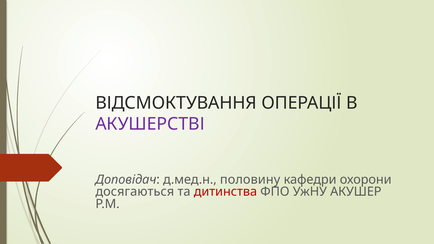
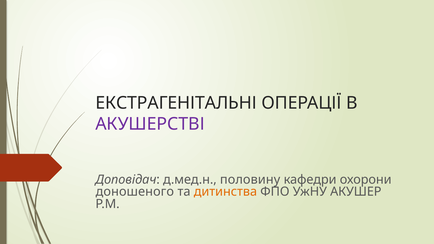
ВІДСМОКТУВАННЯ: ВІДСМОКТУВАННЯ -> ЕКСТРАГЕНІТАЛЬНІ (176, 103)
досягаються: досягаються -> доношеного (135, 192)
дитинства colour: red -> orange (225, 192)
